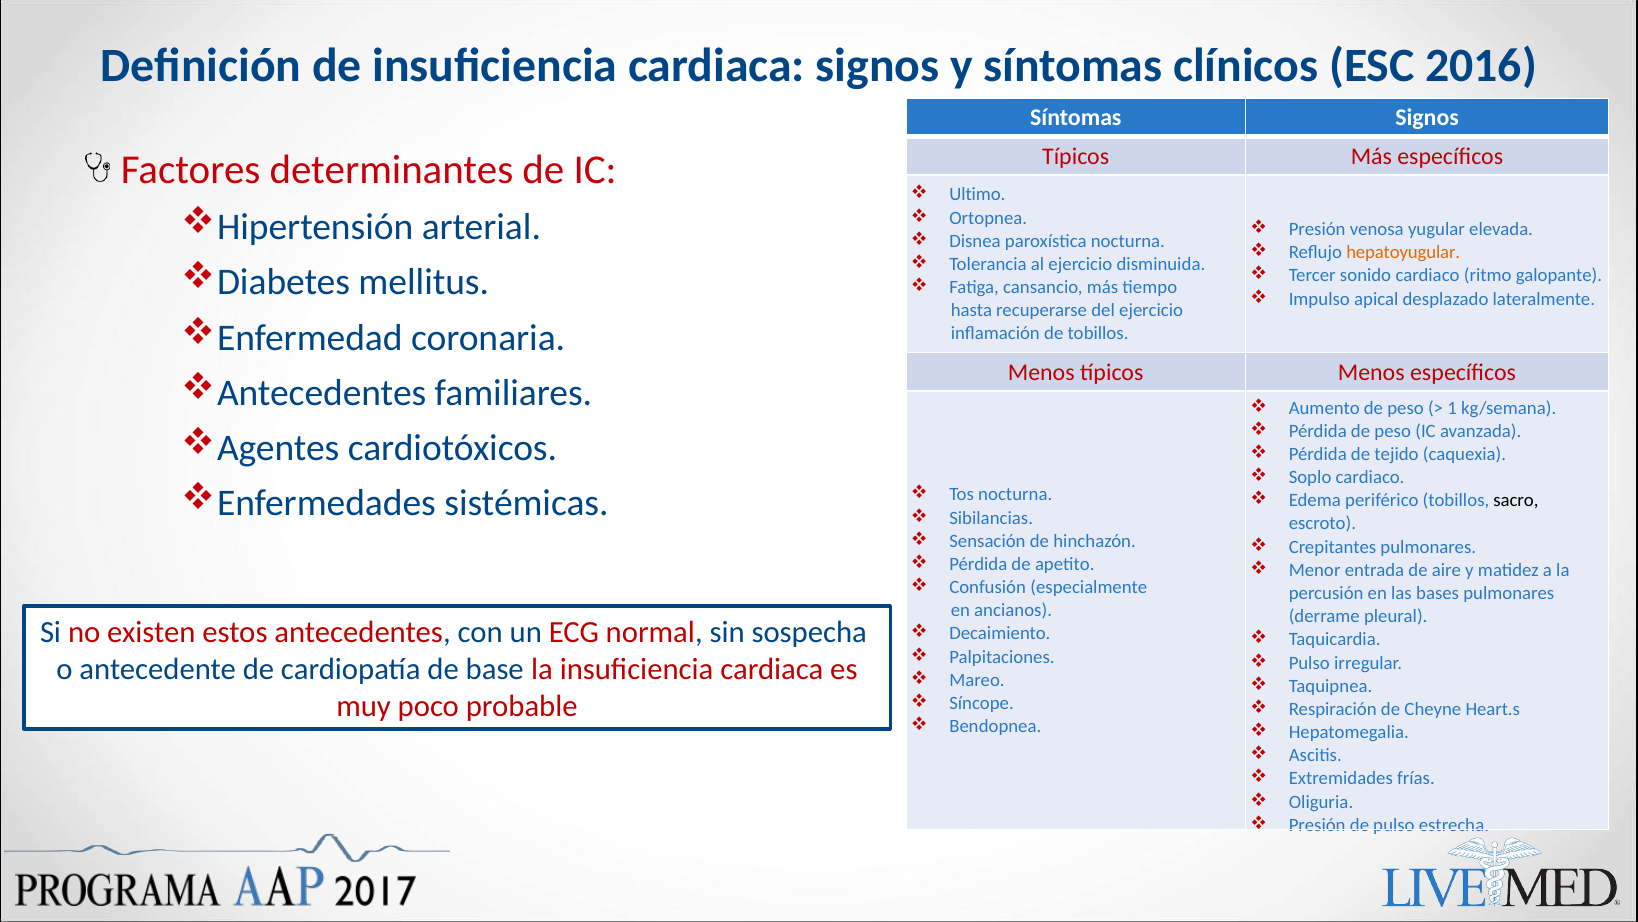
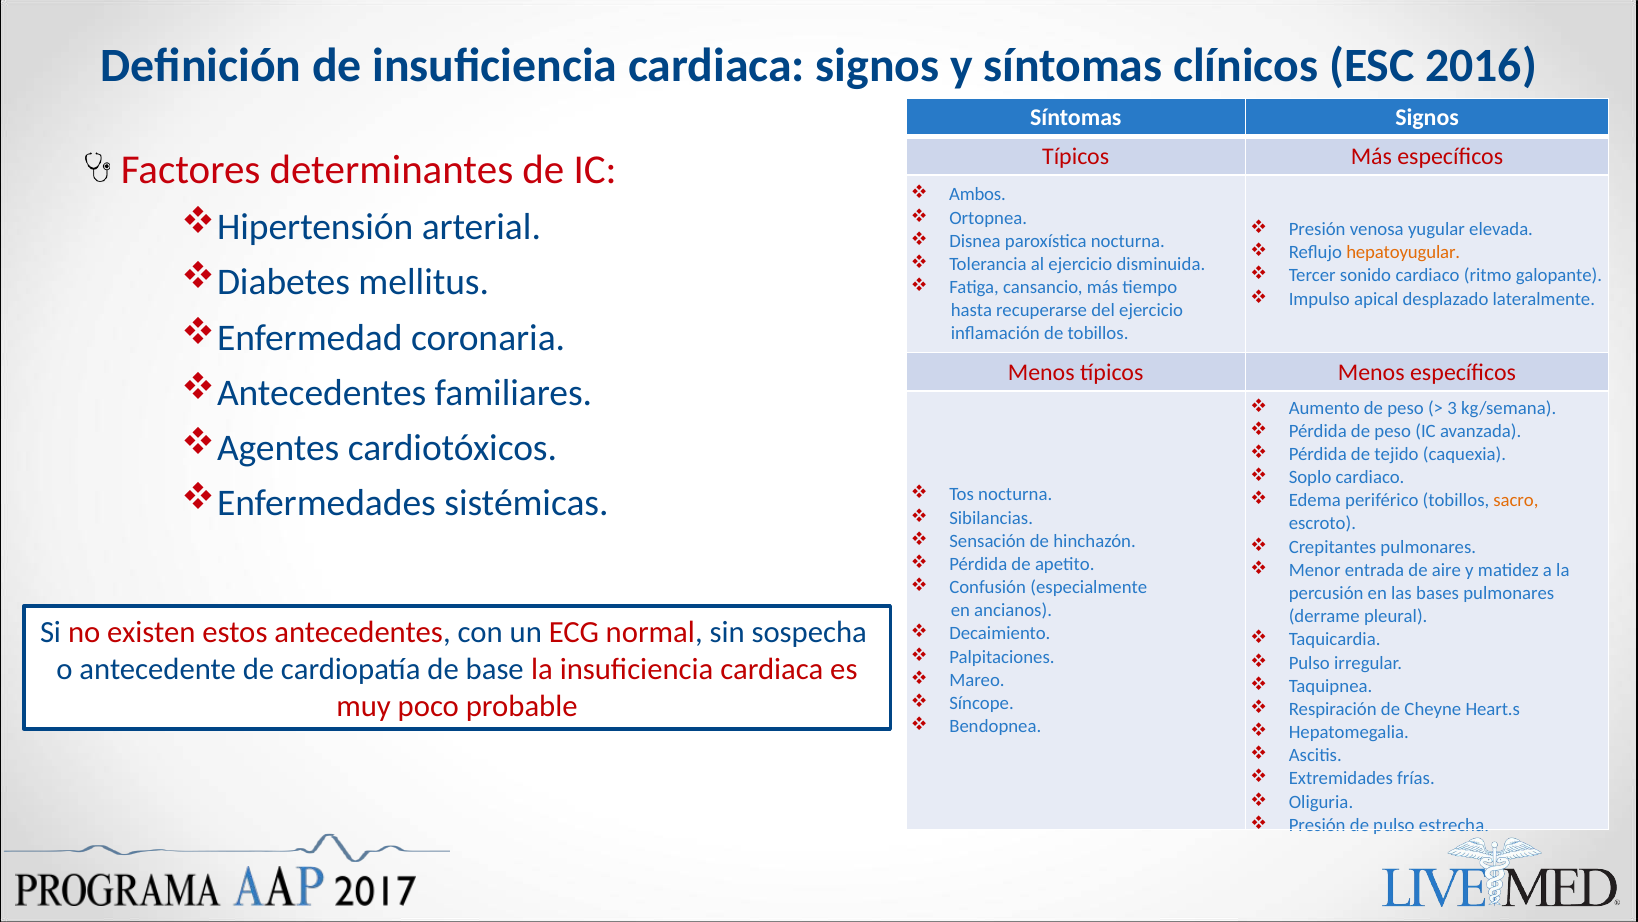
Ultimo: Ultimo -> Ambos (977, 195)
1: 1 -> 3 (1452, 408)
sacro colour: black -> orange (1516, 500)
